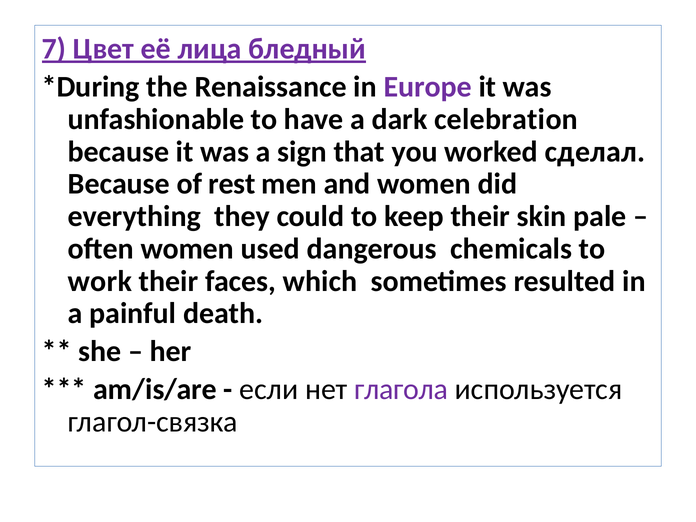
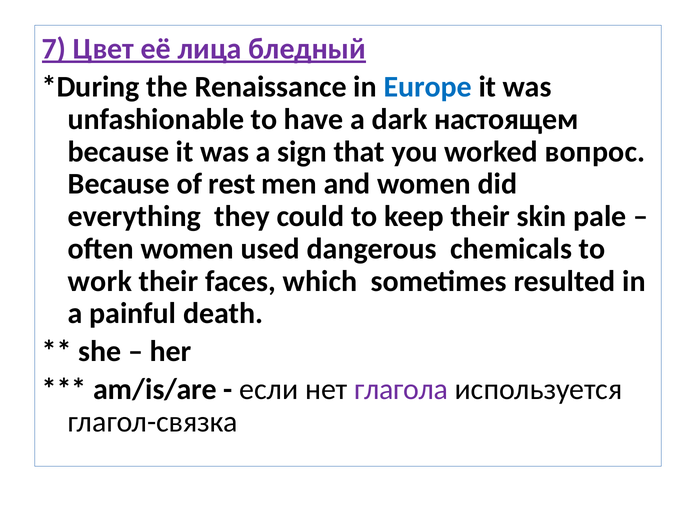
Europe colour: purple -> blue (428, 87)
celebration: celebration -> настоящем (506, 119)
сделал: сделал -> вопрос (595, 152)
